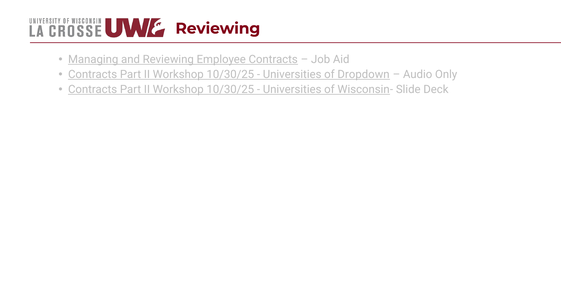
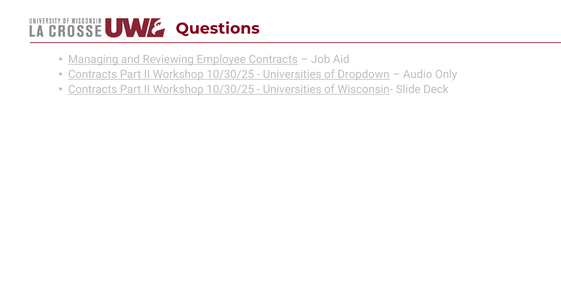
Reviewing: Reviewing -> Questions (218, 28)
